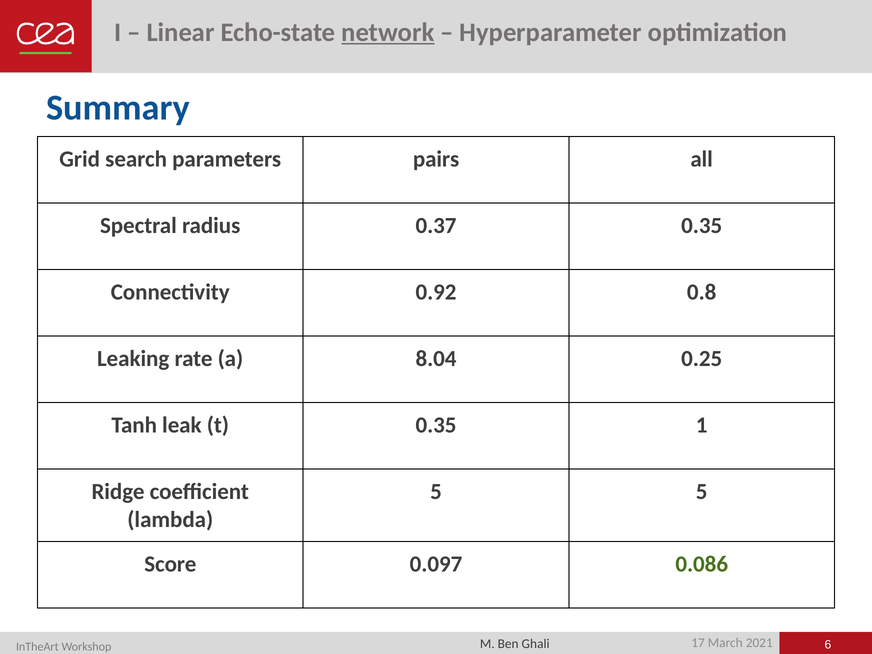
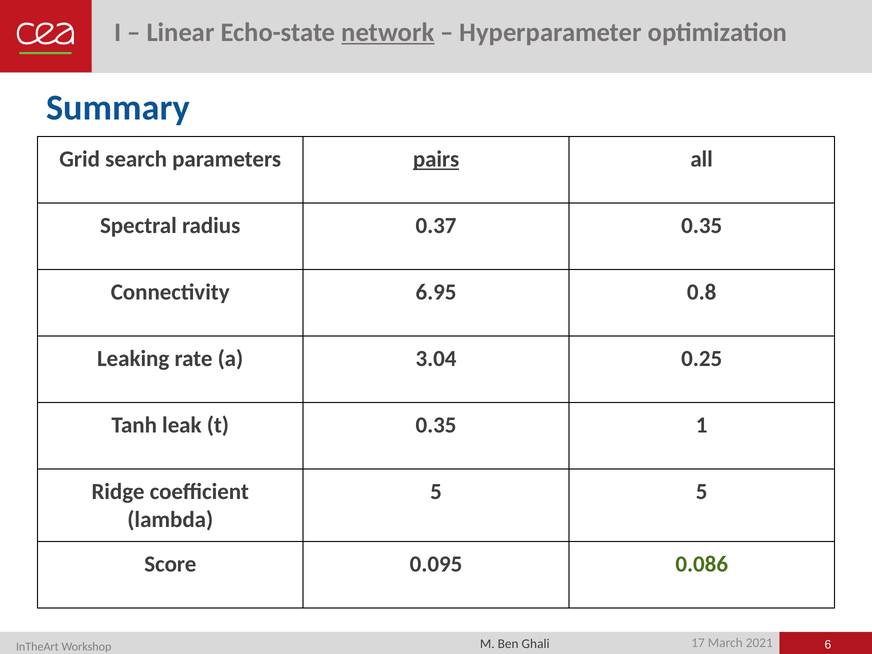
pairs underline: none -> present (436, 159)
0.92: 0.92 -> 6.95 (436, 292)
8.04: 8.04 -> 3.04 (436, 359)
0.097: 0.097 -> 0.095 (436, 564)
